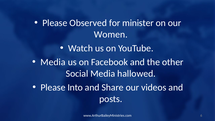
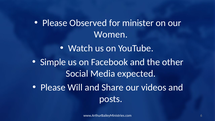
Media: Media -> Simple (53, 62)
hallowed: hallowed -> expected (136, 74)
Into: Into -> Will (75, 87)
